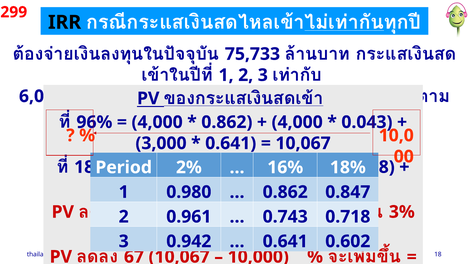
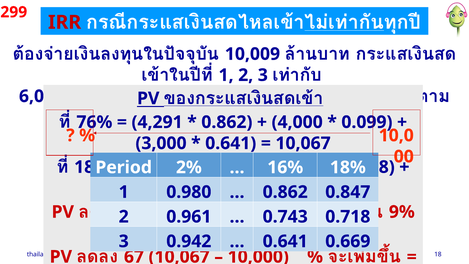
IRR colour: black -> red (65, 22)
75,733: 75,733 -> 10,009 (252, 54)
96%: 96% -> 76% (94, 122)
4,000: 4,000 -> 4,291 (157, 122)
0.043: 0.043 -> 0.099 (367, 122)
3%: 3% -> 9% (402, 212)
0.602: 0.602 -> 0.669 (348, 241)
